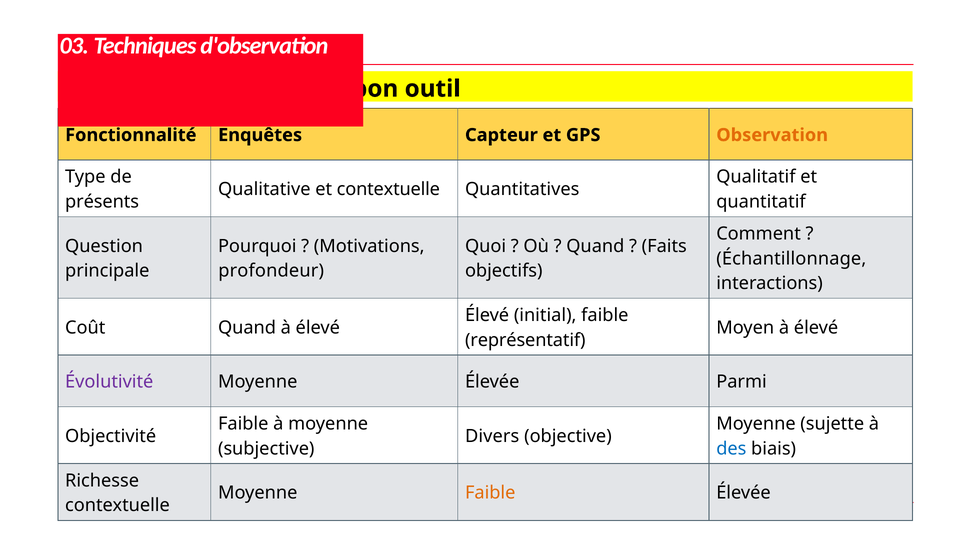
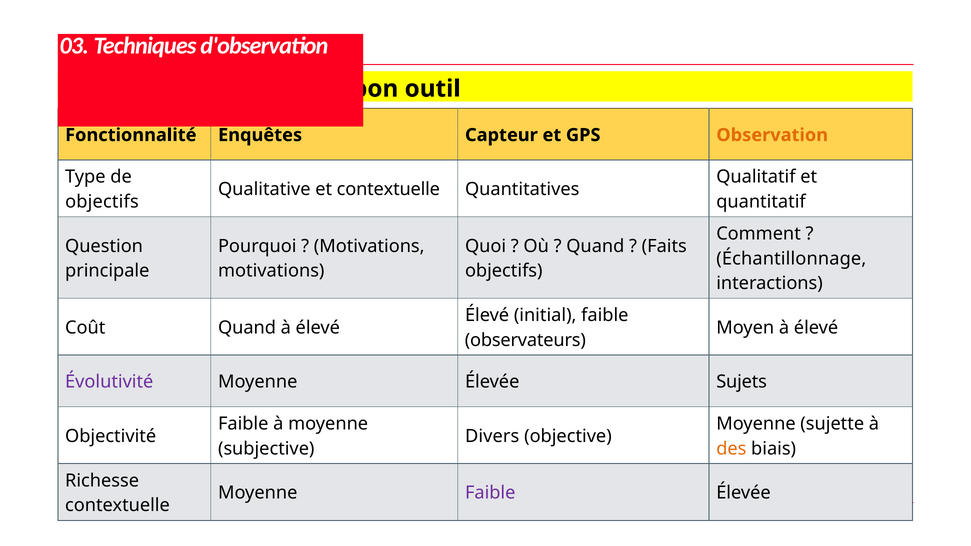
présents: présents -> objectifs (102, 202)
profondeur: profondeur -> motivations (271, 271)
représentatif: représentatif -> observateurs (525, 340)
Parmi: Parmi -> Sujets (742, 382)
des colour: blue -> orange (731, 449)
Faible colour: orange -> purple (490, 493)
